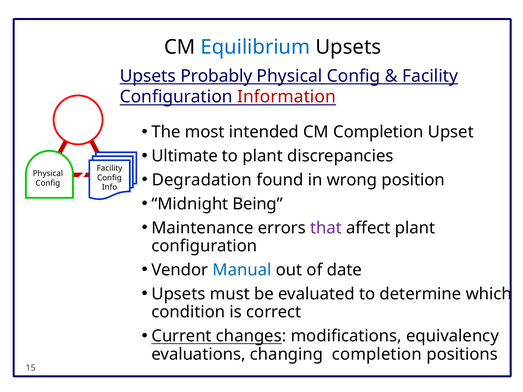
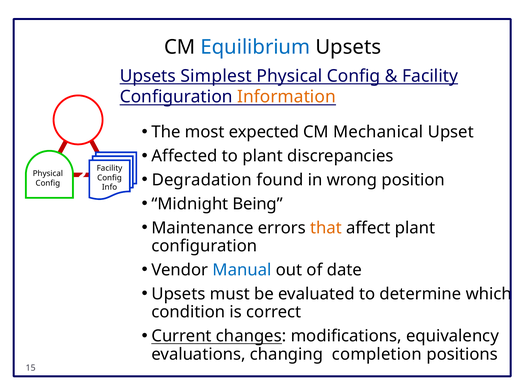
Probably: Probably -> Simplest (216, 76)
Information colour: red -> orange (287, 97)
intended: intended -> expected (264, 132)
CM Completion: Completion -> Mechanical (378, 132)
Ultimate: Ultimate -> Affected (185, 156)
that colour: purple -> orange (326, 228)
